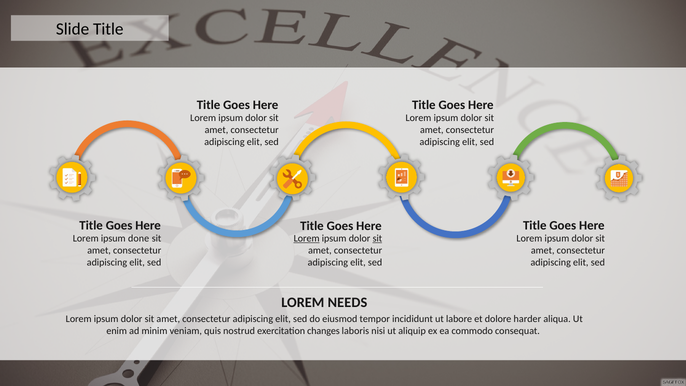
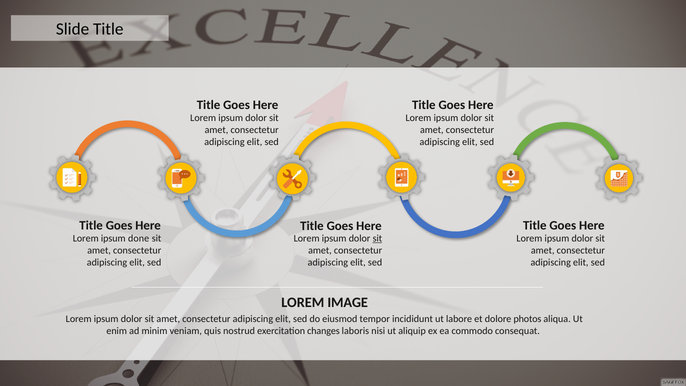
Lorem underline: present -> none (307, 238)
NEEDS: NEEDS -> IMAGE (348, 302)
harder: harder -> photos (527, 319)
